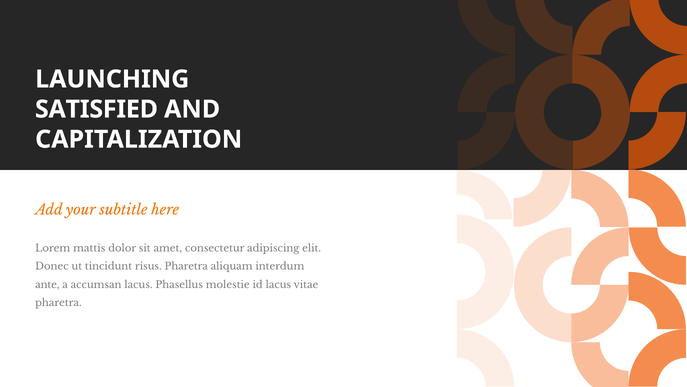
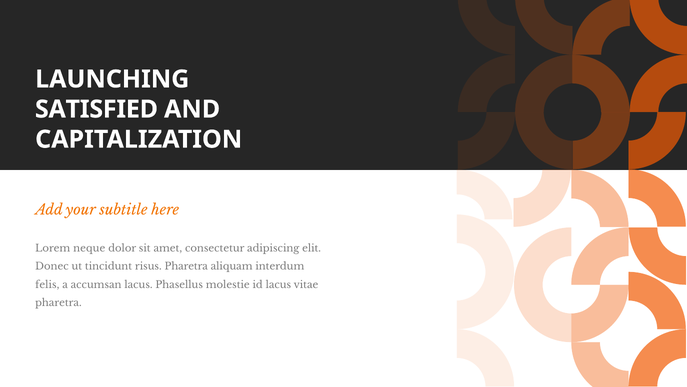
mattis: mattis -> neque (89, 248)
ante: ante -> felis (47, 284)
